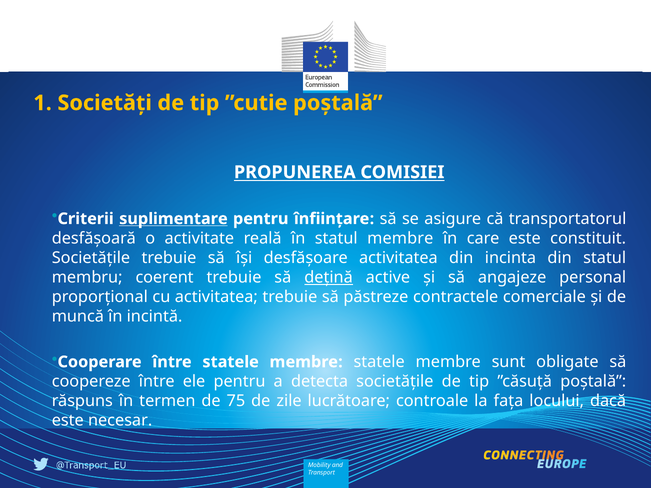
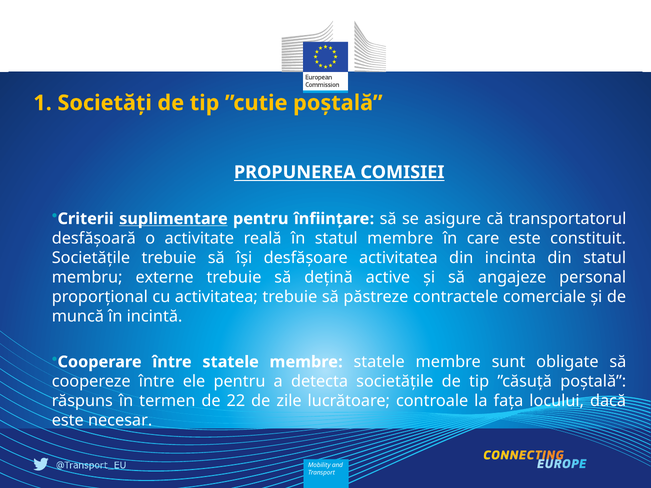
coerent: coerent -> externe (165, 277)
dețină underline: present -> none (329, 277)
75: 75 -> 22 (236, 401)
